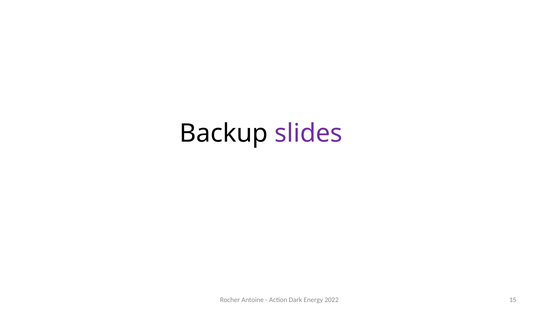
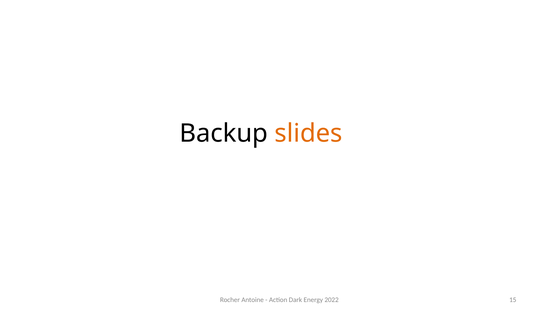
slides colour: purple -> orange (309, 133)
